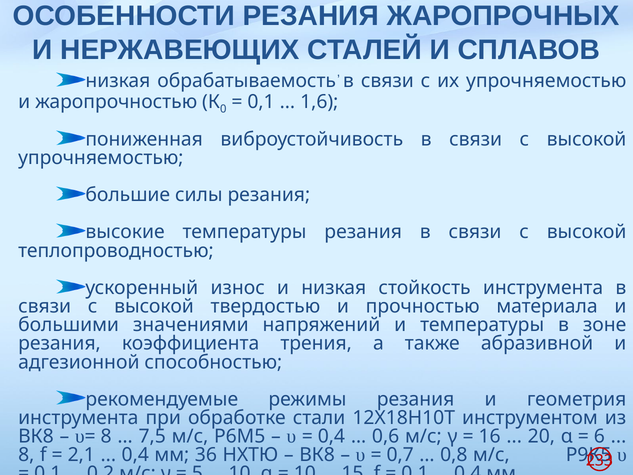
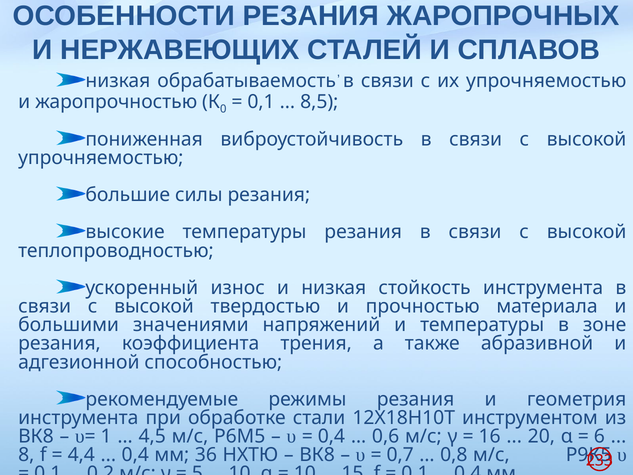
1,6: 1,6 -> 8,5 (319, 102)
8: 8 -> 1 (106, 436)
7,5: 7,5 -> 4,5 (152, 436)
2,1: 2,1 -> 4,4 (81, 455)
